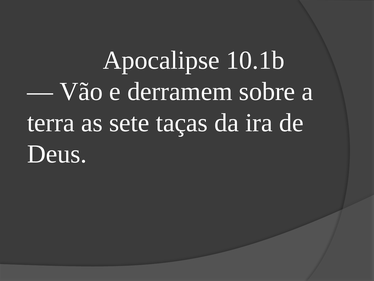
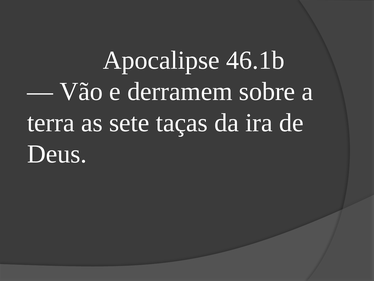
10.1b: 10.1b -> 46.1b (255, 60)
